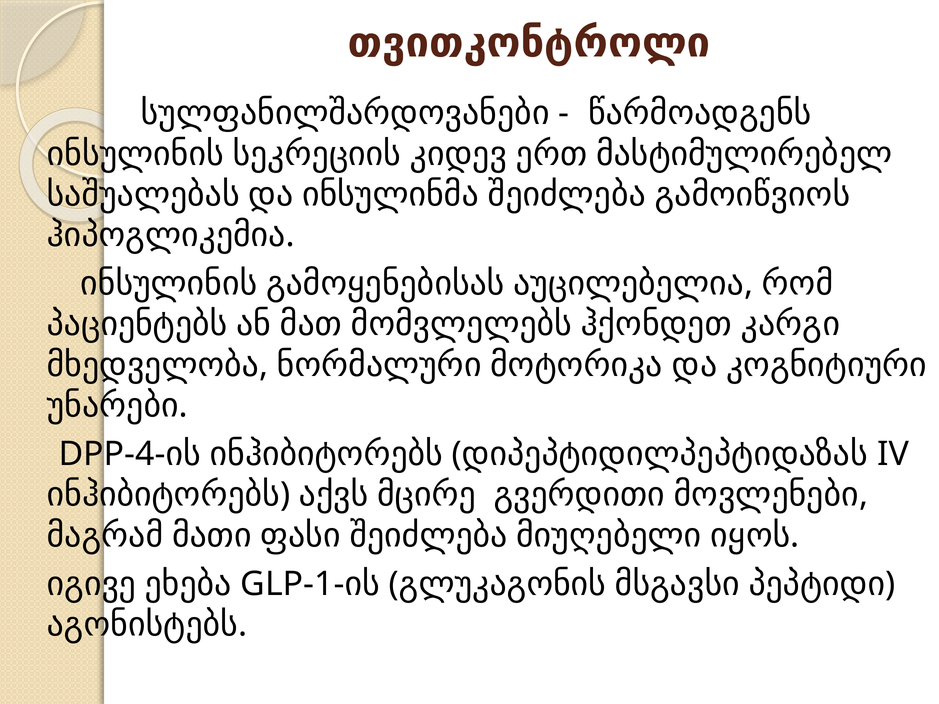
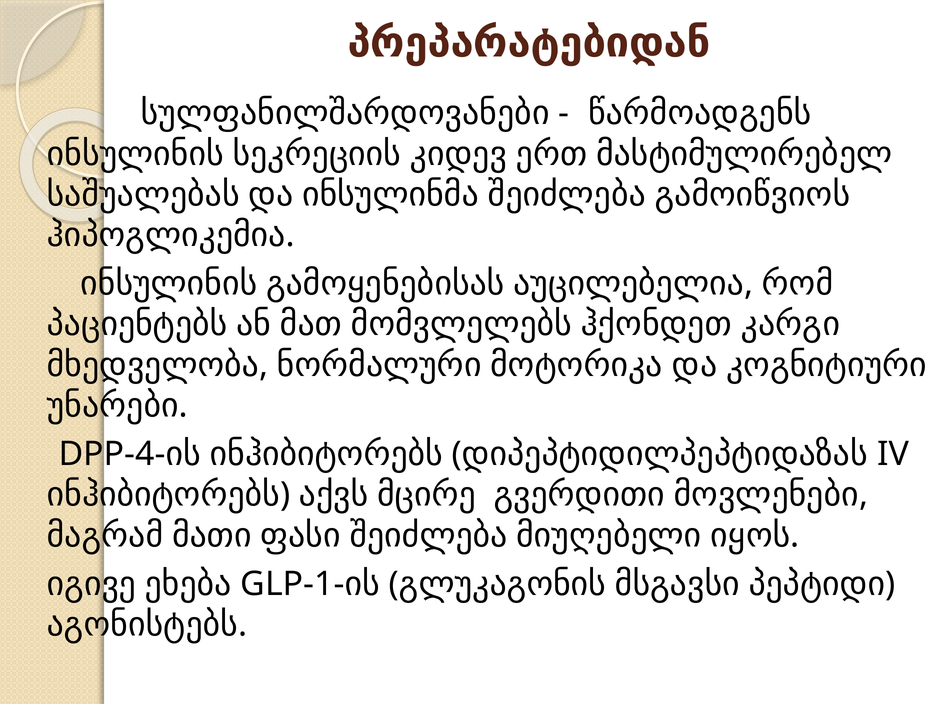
თვითკონტროლი: თვითკონტროლი -> პრეპარატებიდან (529, 43)
